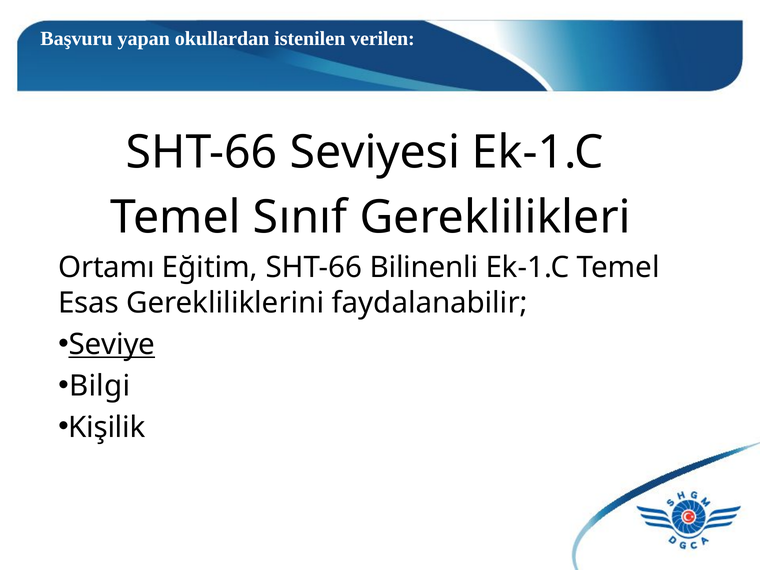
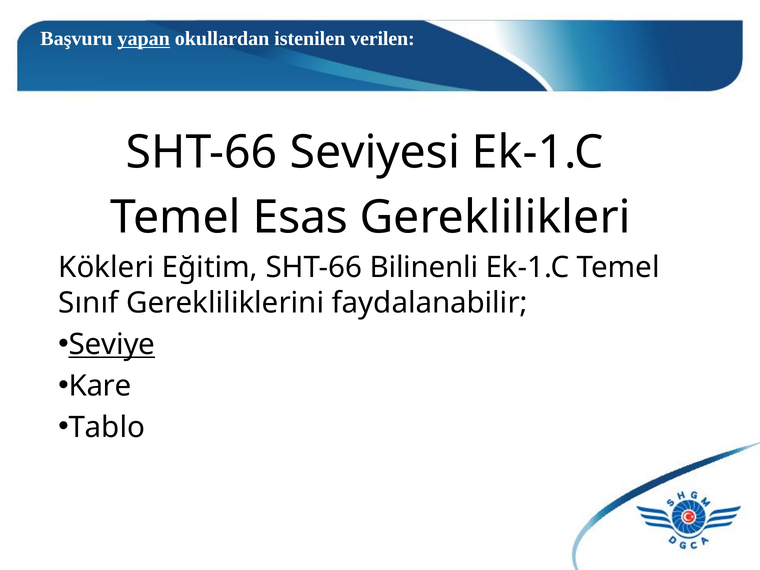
yapan underline: none -> present (144, 39)
Sınıf: Sınıf -> Esas (300, 217)
Ortamı: Ortamı -> Kökleri (106, 268)
Esas: Esas -> Sınıf (88, 303)
Bilgi: Bilgi -> Kare (100, 386)
Kişilik: Kişilik -> Tablo (107, 427)
